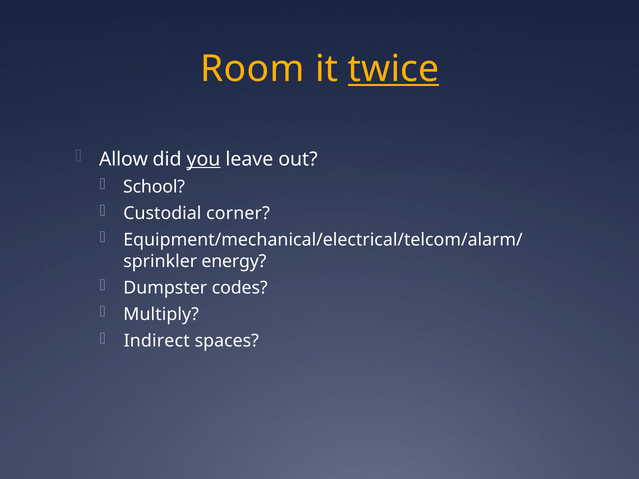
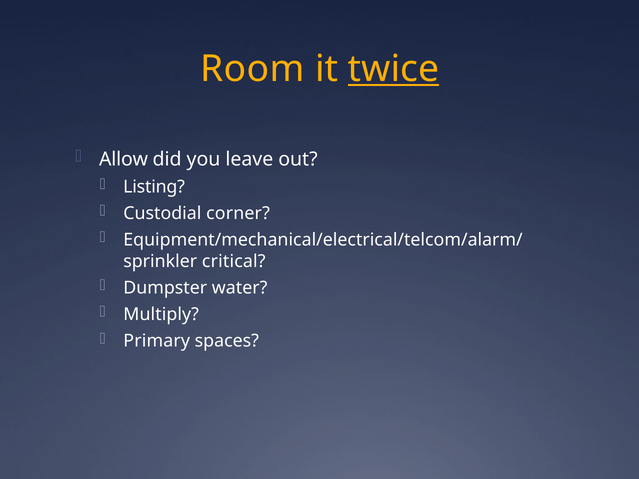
you underline: present -> none (203, 159)
School: School -> Listing (154, 187)
energy: energy -> critical (234, 261)
codes: codes -> water (240, 288)
Indirect: Indirect -> Primary (157, 341)
